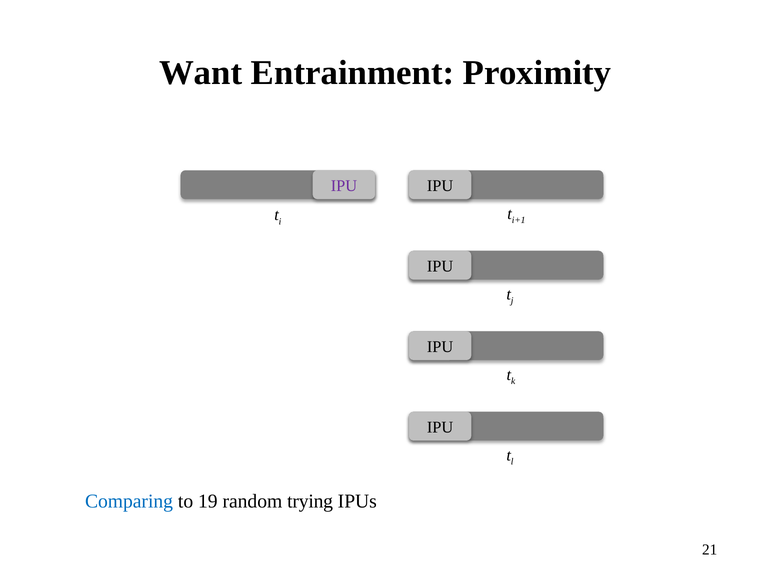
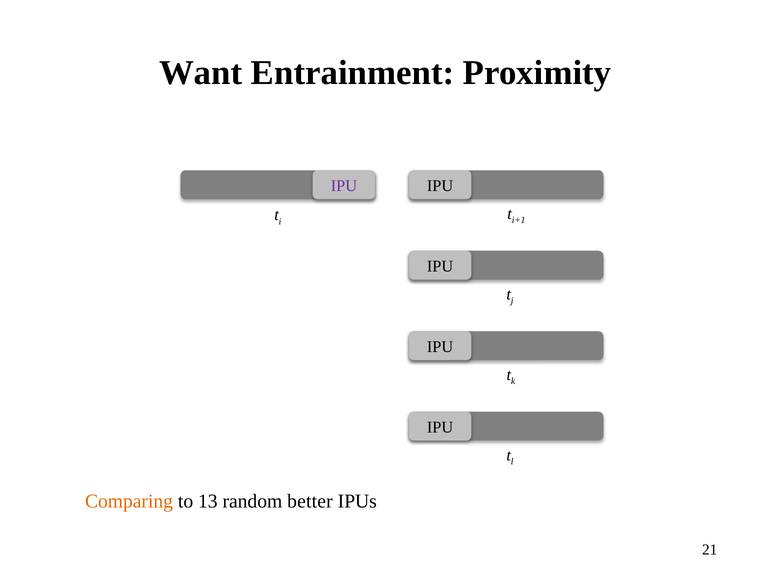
Comparing colour: blue -> orange (129, 502)
19: 19 -> 13 (208, 502)
trying: trying -> better (310, 502)
